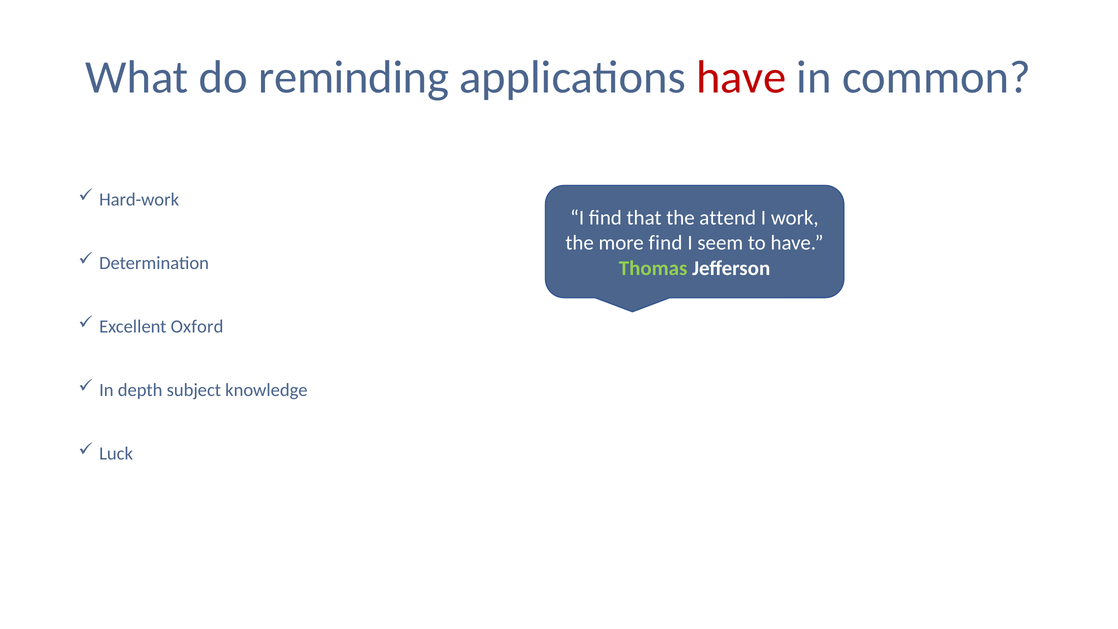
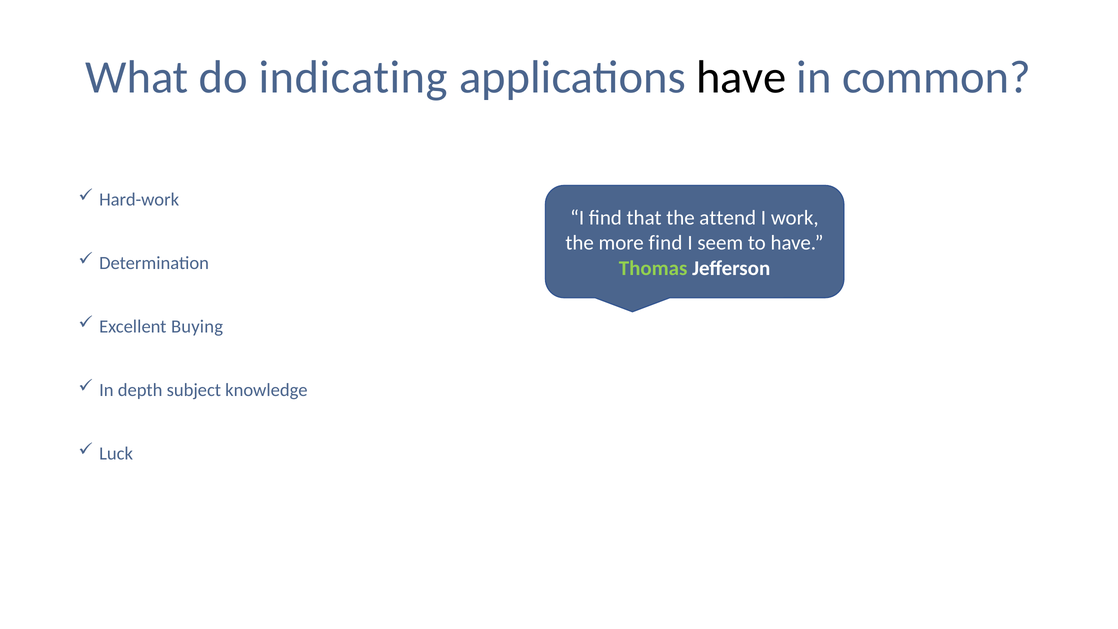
reminding: reminding -> indicating (353, 78)
have colour: red -> black (741, 78)
Oxford: Oxford -> Buying (197, 327)
